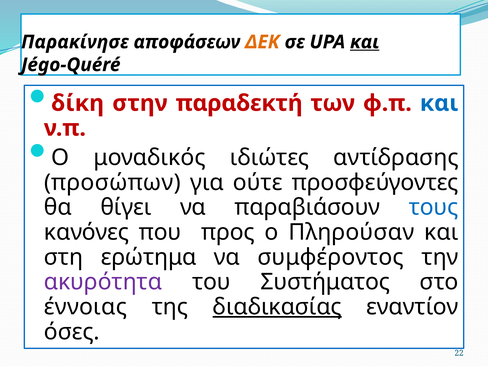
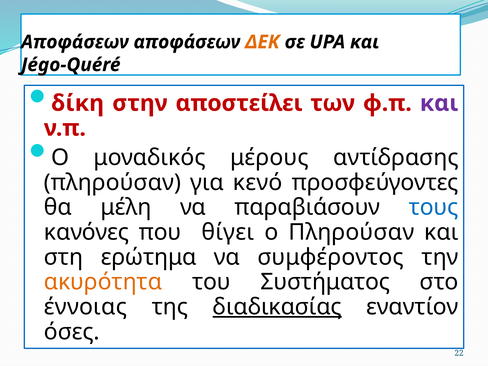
Παρακίνησε: Παρακίνησε -> Αποφάσεων (75, 42)
και underline: present -> none (365, 42)
παραδεκτή: παραδεκτή -> αποστείλει (239, 103)
και colour: blue -> purple (439, 103)
ιδιώτες: ιδιώτες -> μέρους (269, 158)
προσώπων: προσώπων -> πληρούσαν (112, 183)
ούτε: ούτε -> κενό (258, 183)
θίγει: θίγει -> μέλη (126, 207)
προς: προς -> θίγει (228, 232)
ακυρότητα colour: purple -> orange (103, 282)
